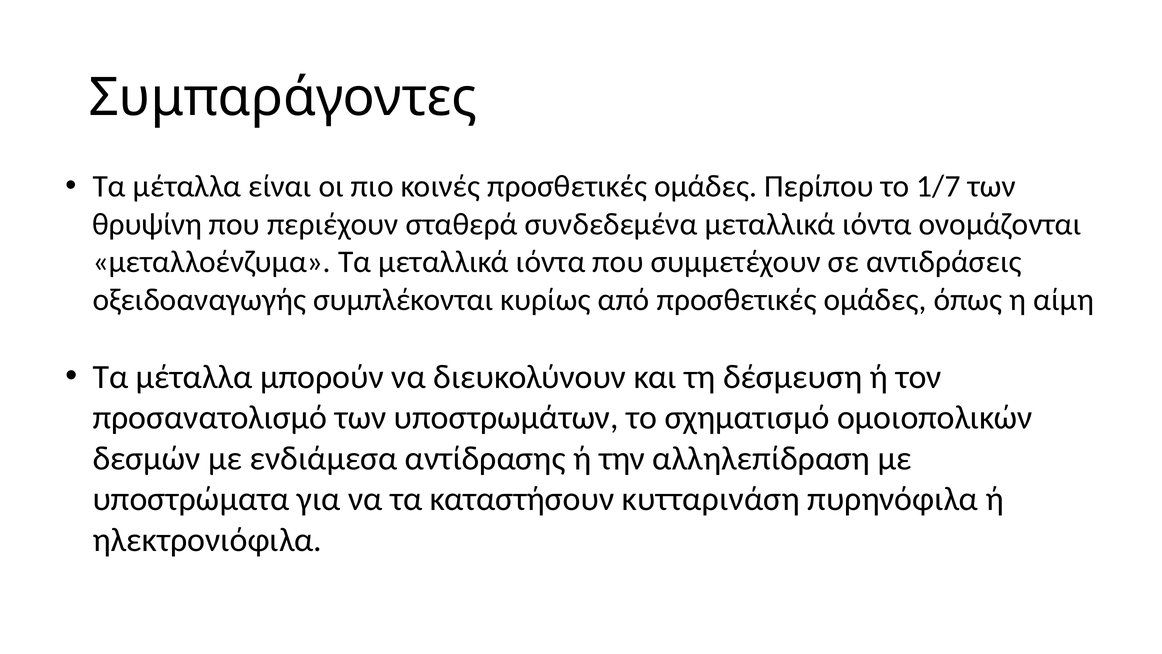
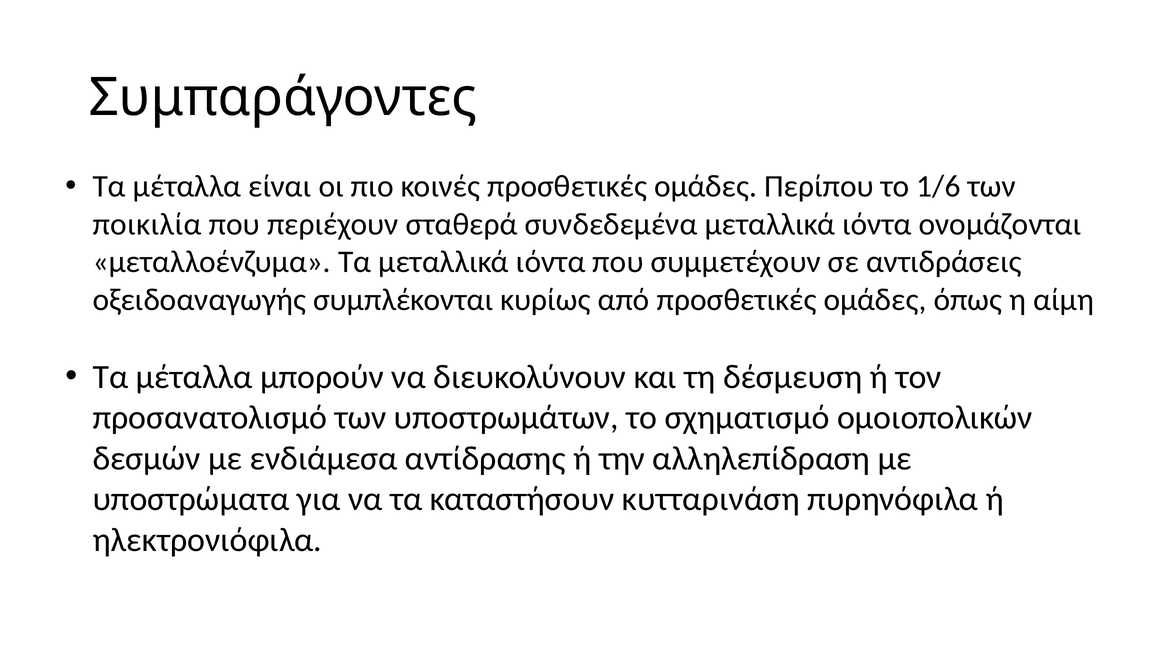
1/7: 1/7 -> 1/6 (938, 186)
θρυψίνη: θρυψίνη -> ποικιλία (147, 224)
